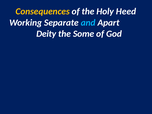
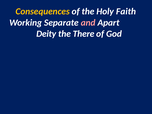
Heed: Heed -> Faith (126, 11)
and colour: light blue -> pink (88, 23)
Some: Some -> There (84, 34)
